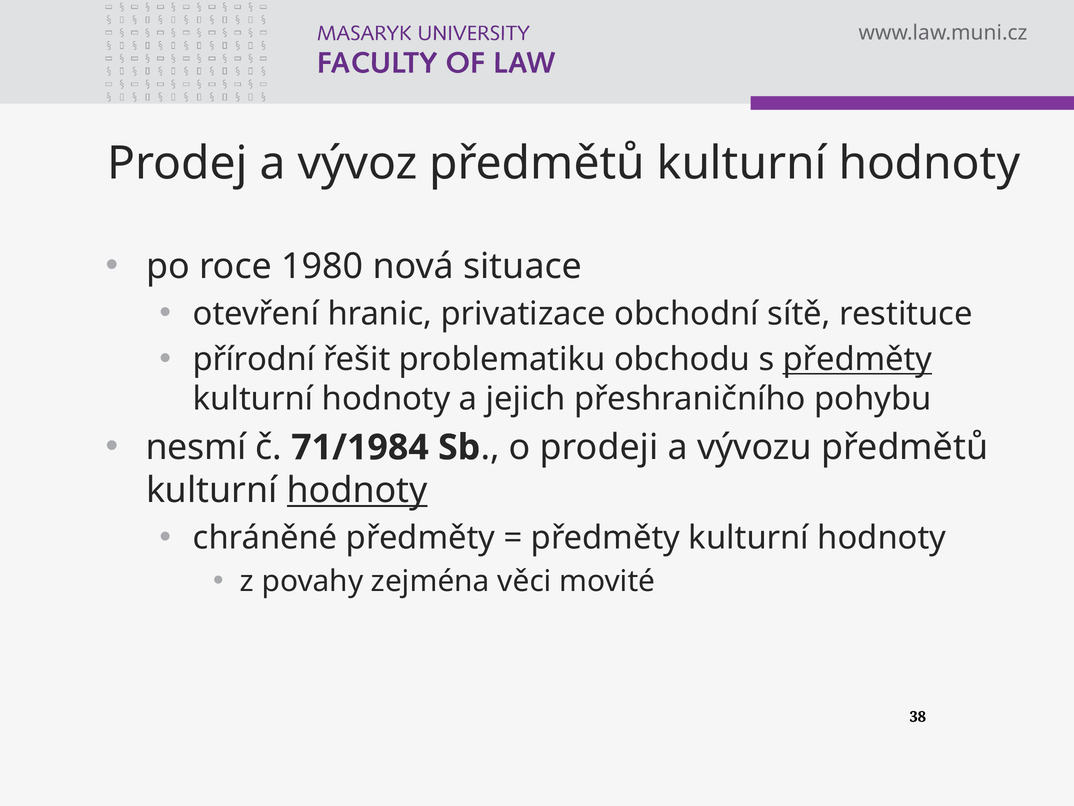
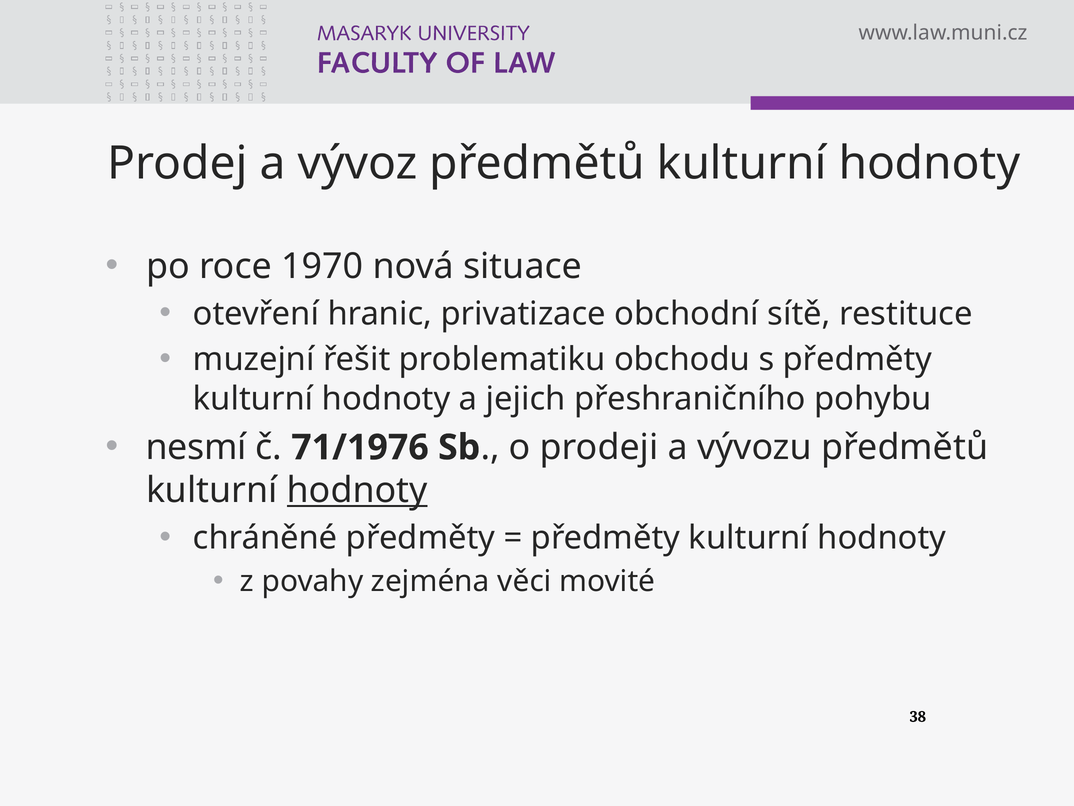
1980: 1980 -> 1970 (322, 266)
přírodní: přírodní -> muzejní (254, 359)
předměty underline: present -> none (857, 359)
71/1984: 71/1984 -> 71/1976 (360, 447)
